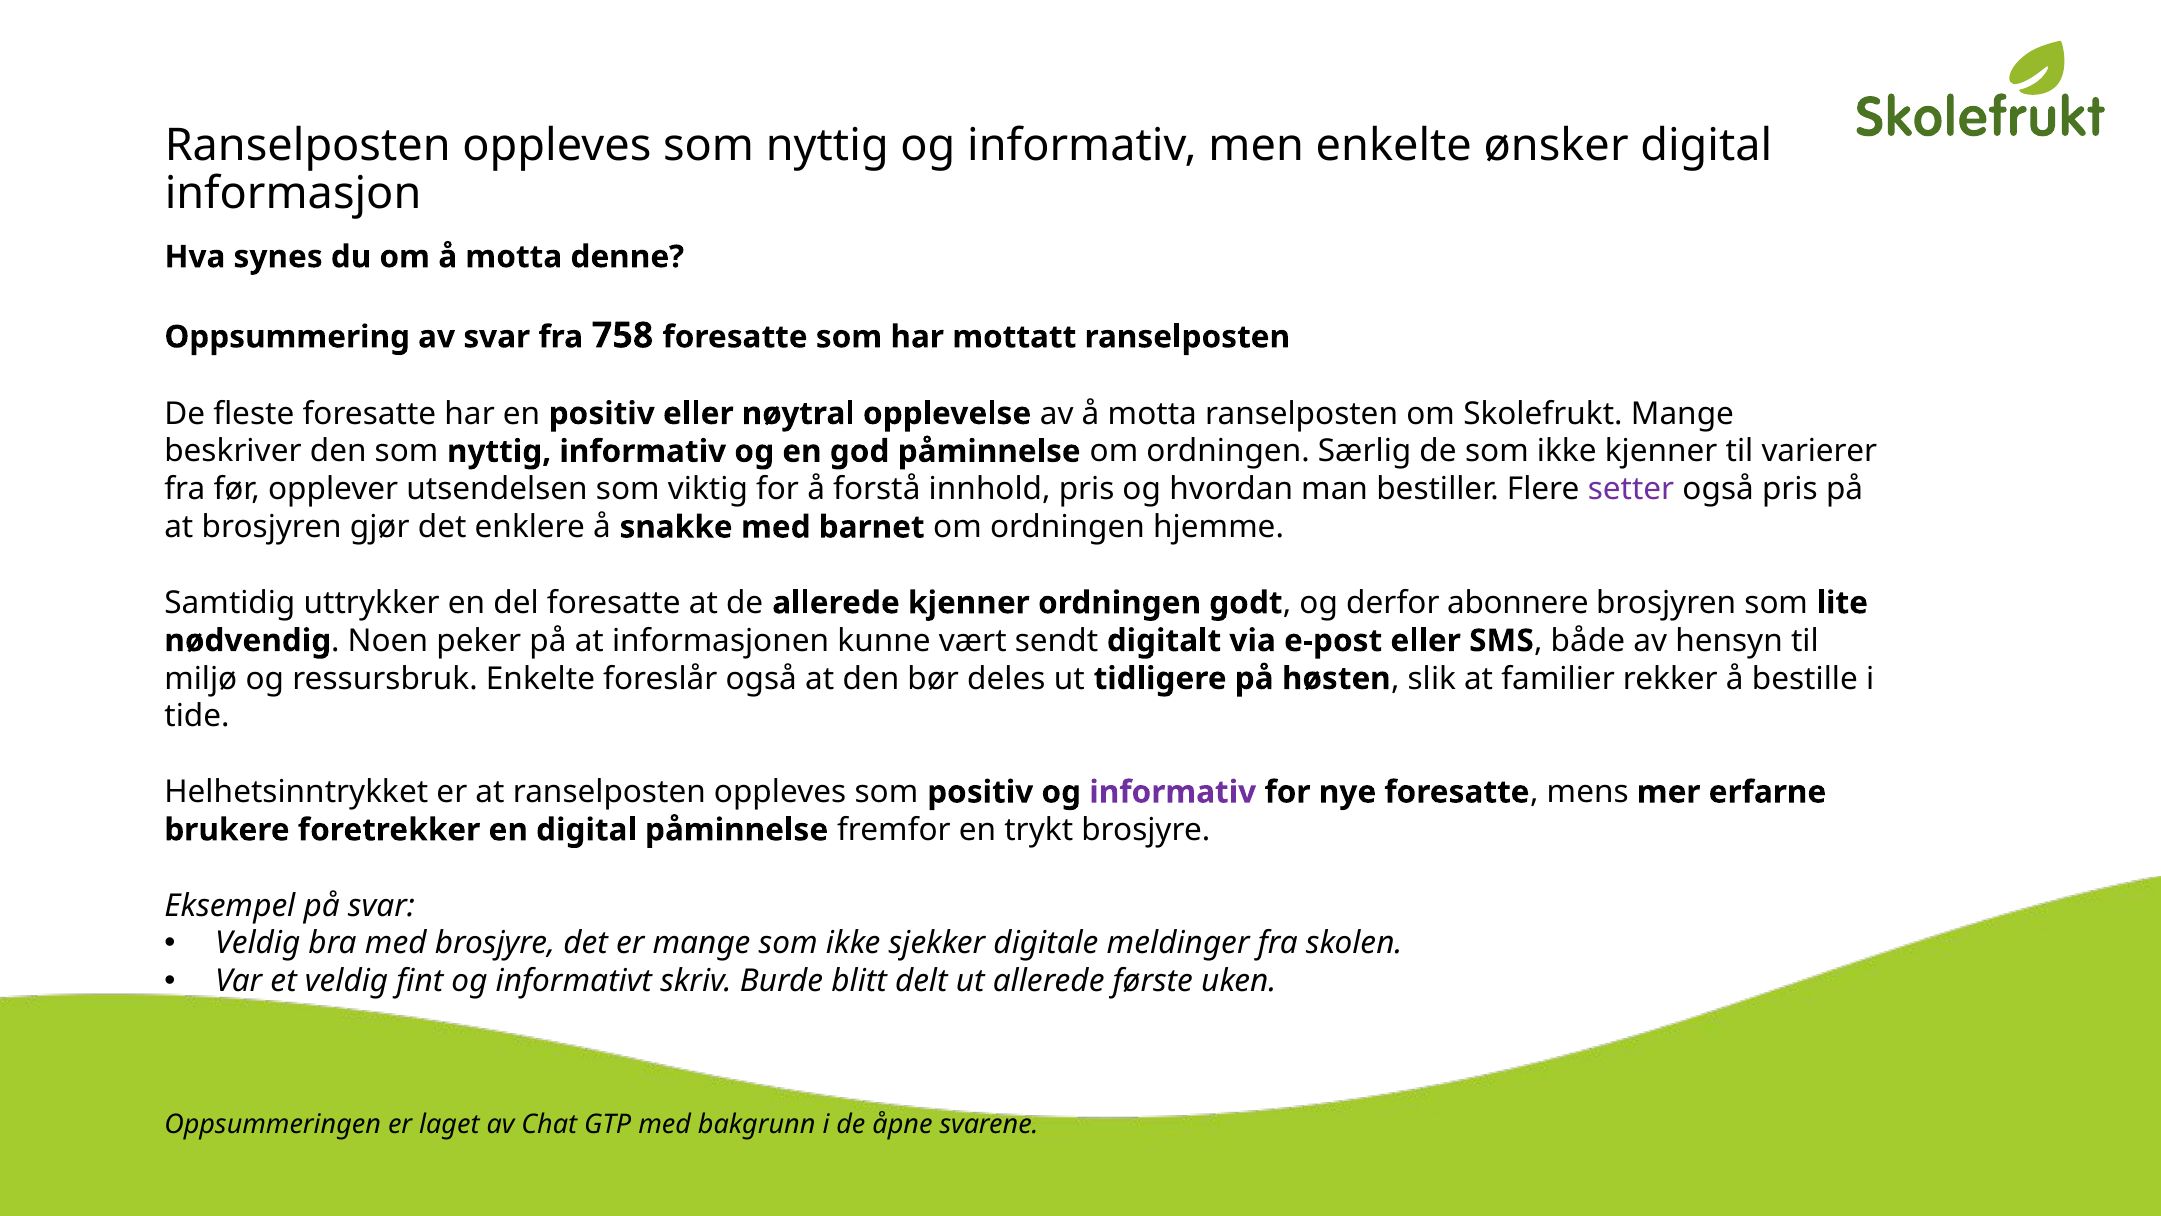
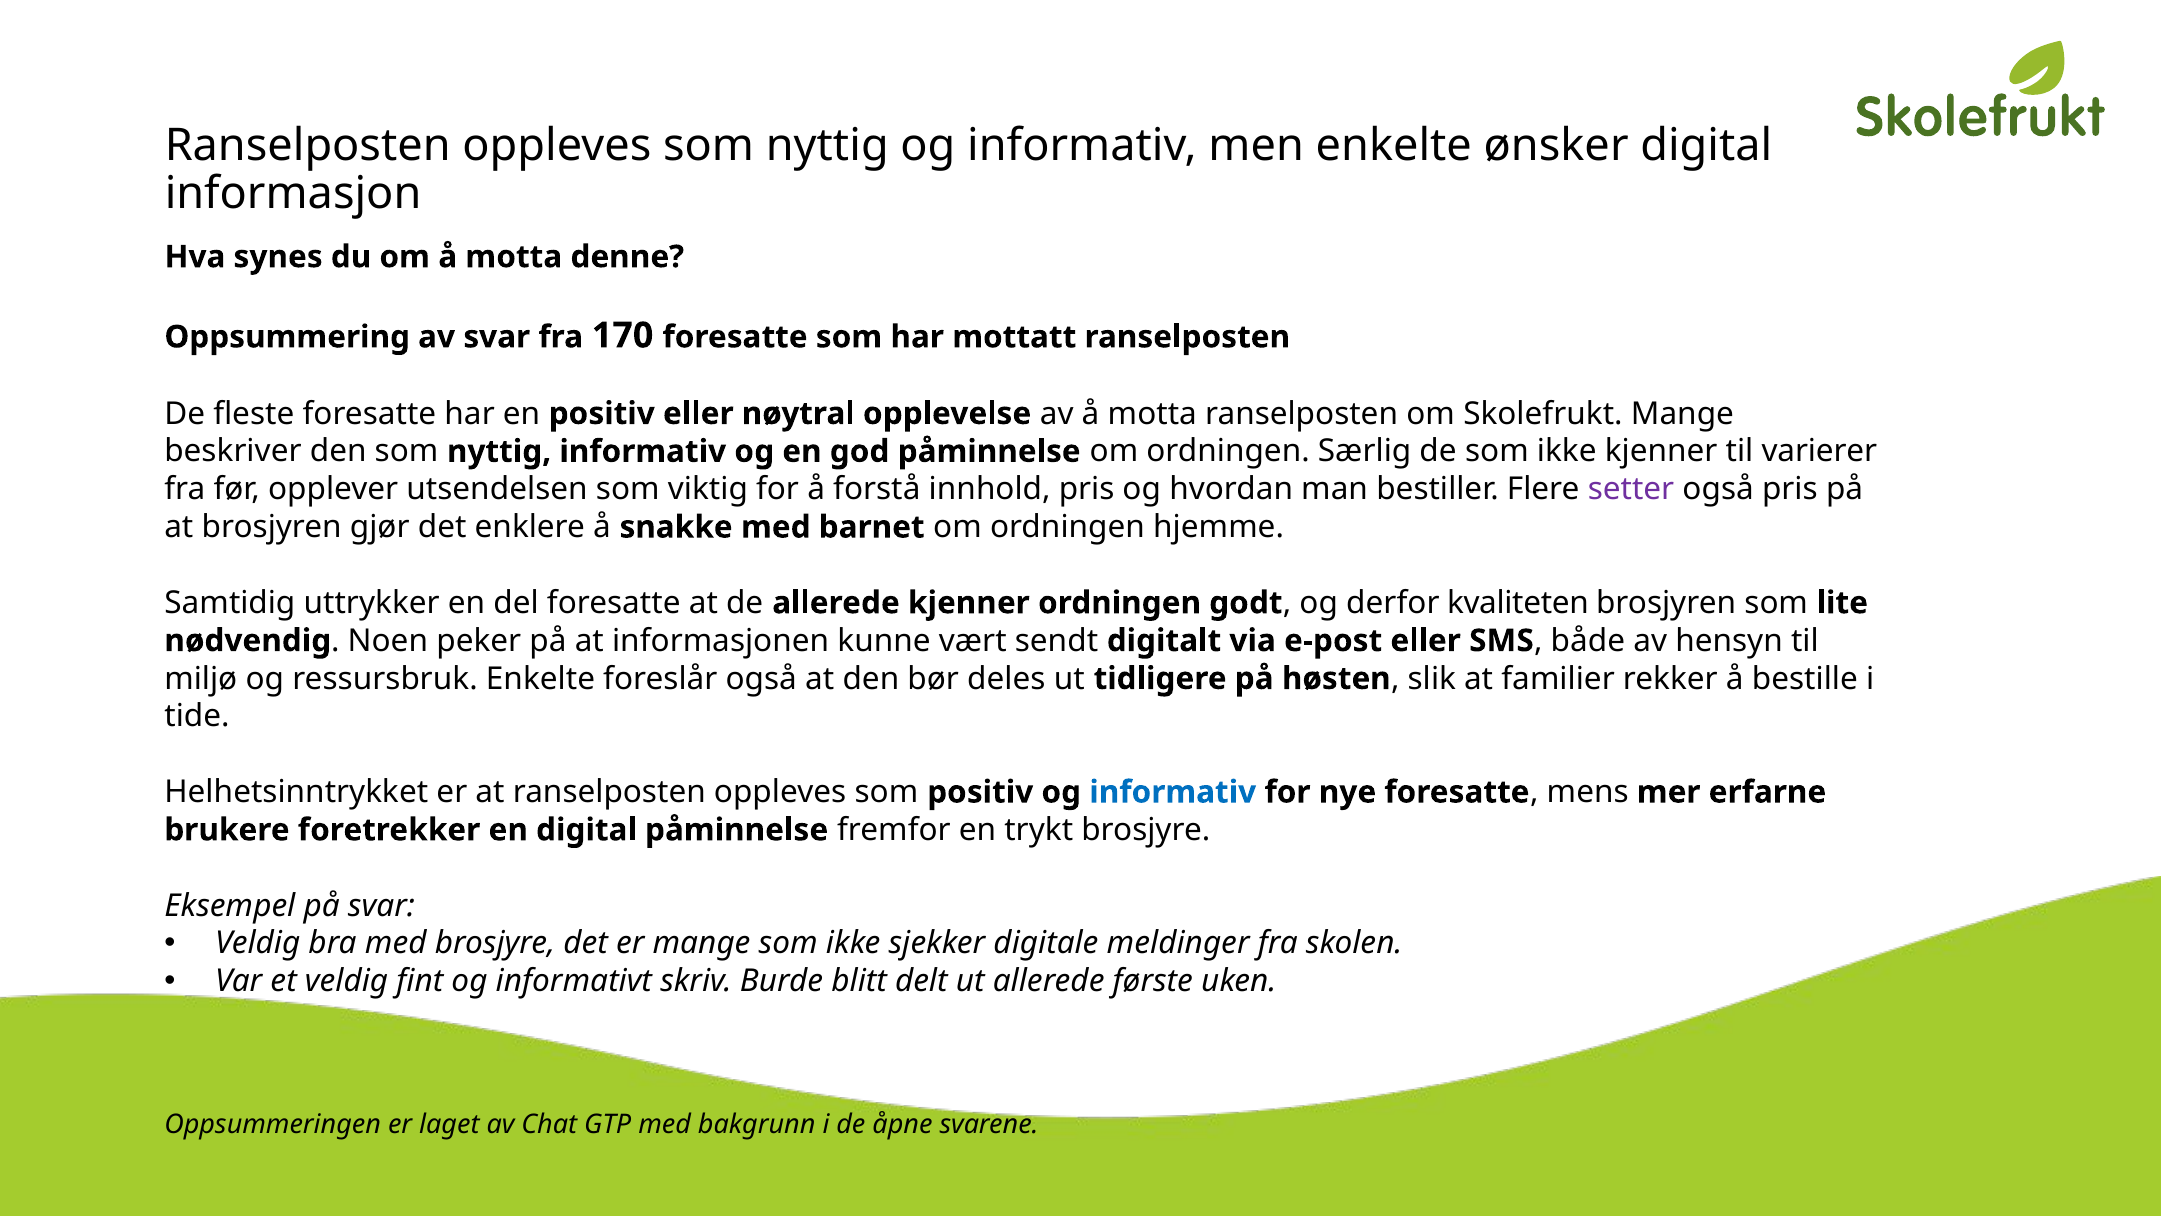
758: 758 -> 170 (623, 335)
abonnere: abonnere -> kvaliteten (1518, 603)
informativ colour: purple -> blue (1173, 792)
